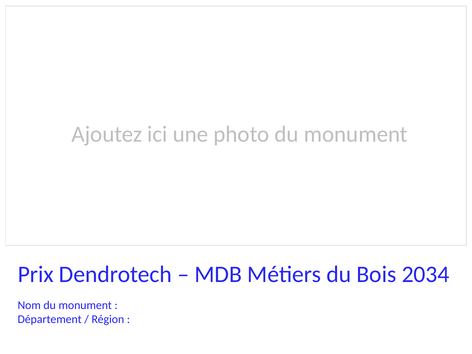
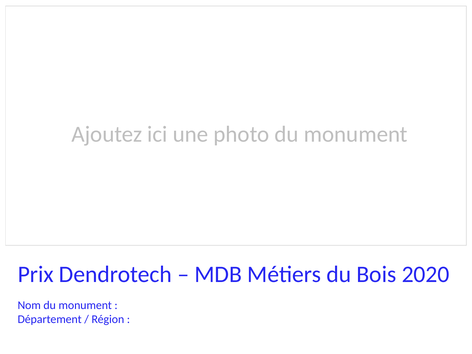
2034: 2034 -> 2020 (426, 274)
